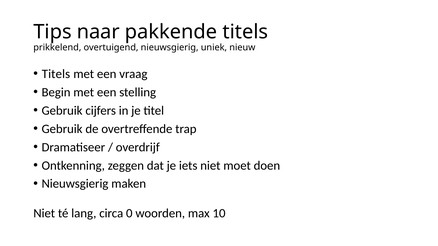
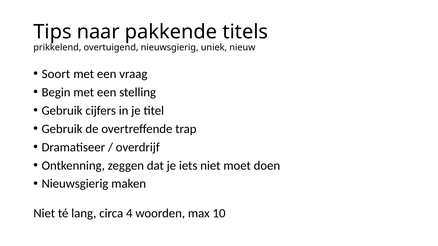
Titels: Titels -> Soort (56, 74)
0: 0 -> 4 (129, 214)
